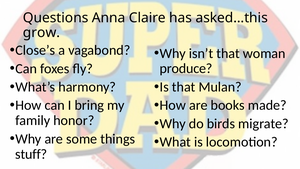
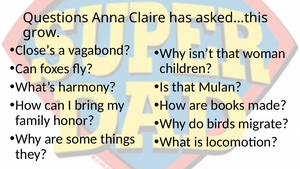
produce: produce -> children (186, 68)
stuff: stuff -> they (31, 154)
